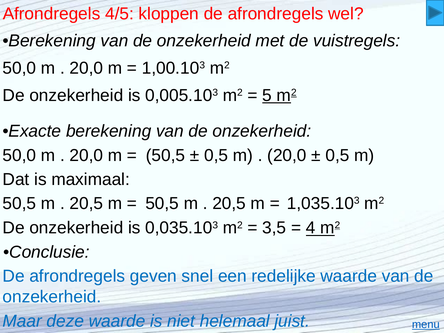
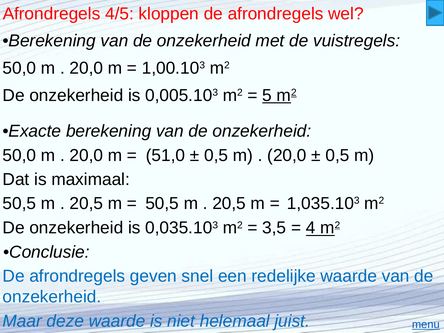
50,5: 50,5 -> 51,0 (166, 155)
